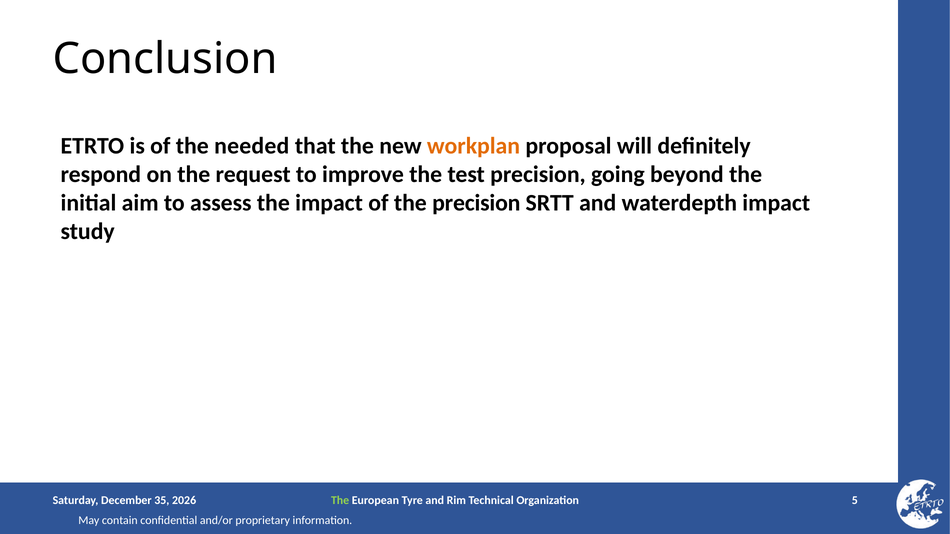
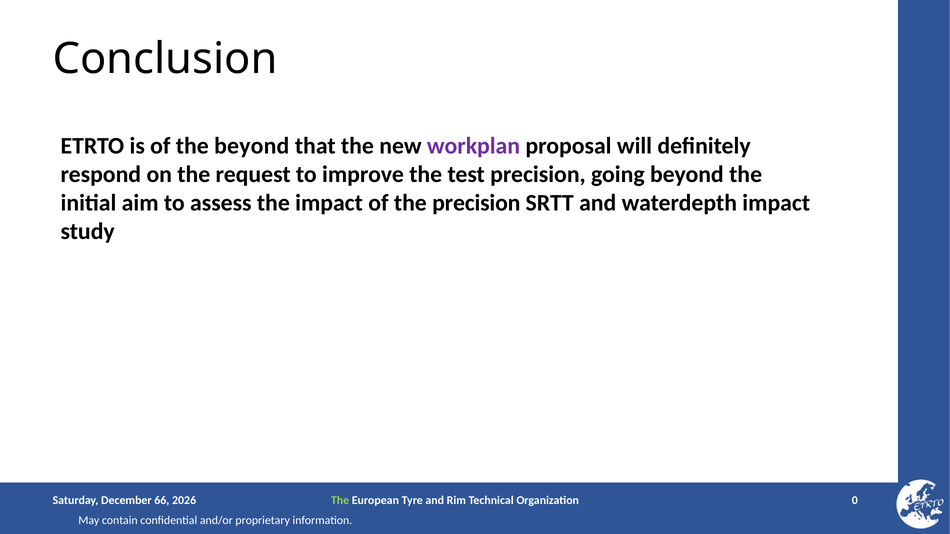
the needed: needed -> beyond (252, 146)
workplan colour: orange -> purple (473, 146)
35: 35 -> 66 (162, 501)
5: 5 -> 0 (855, 501)
